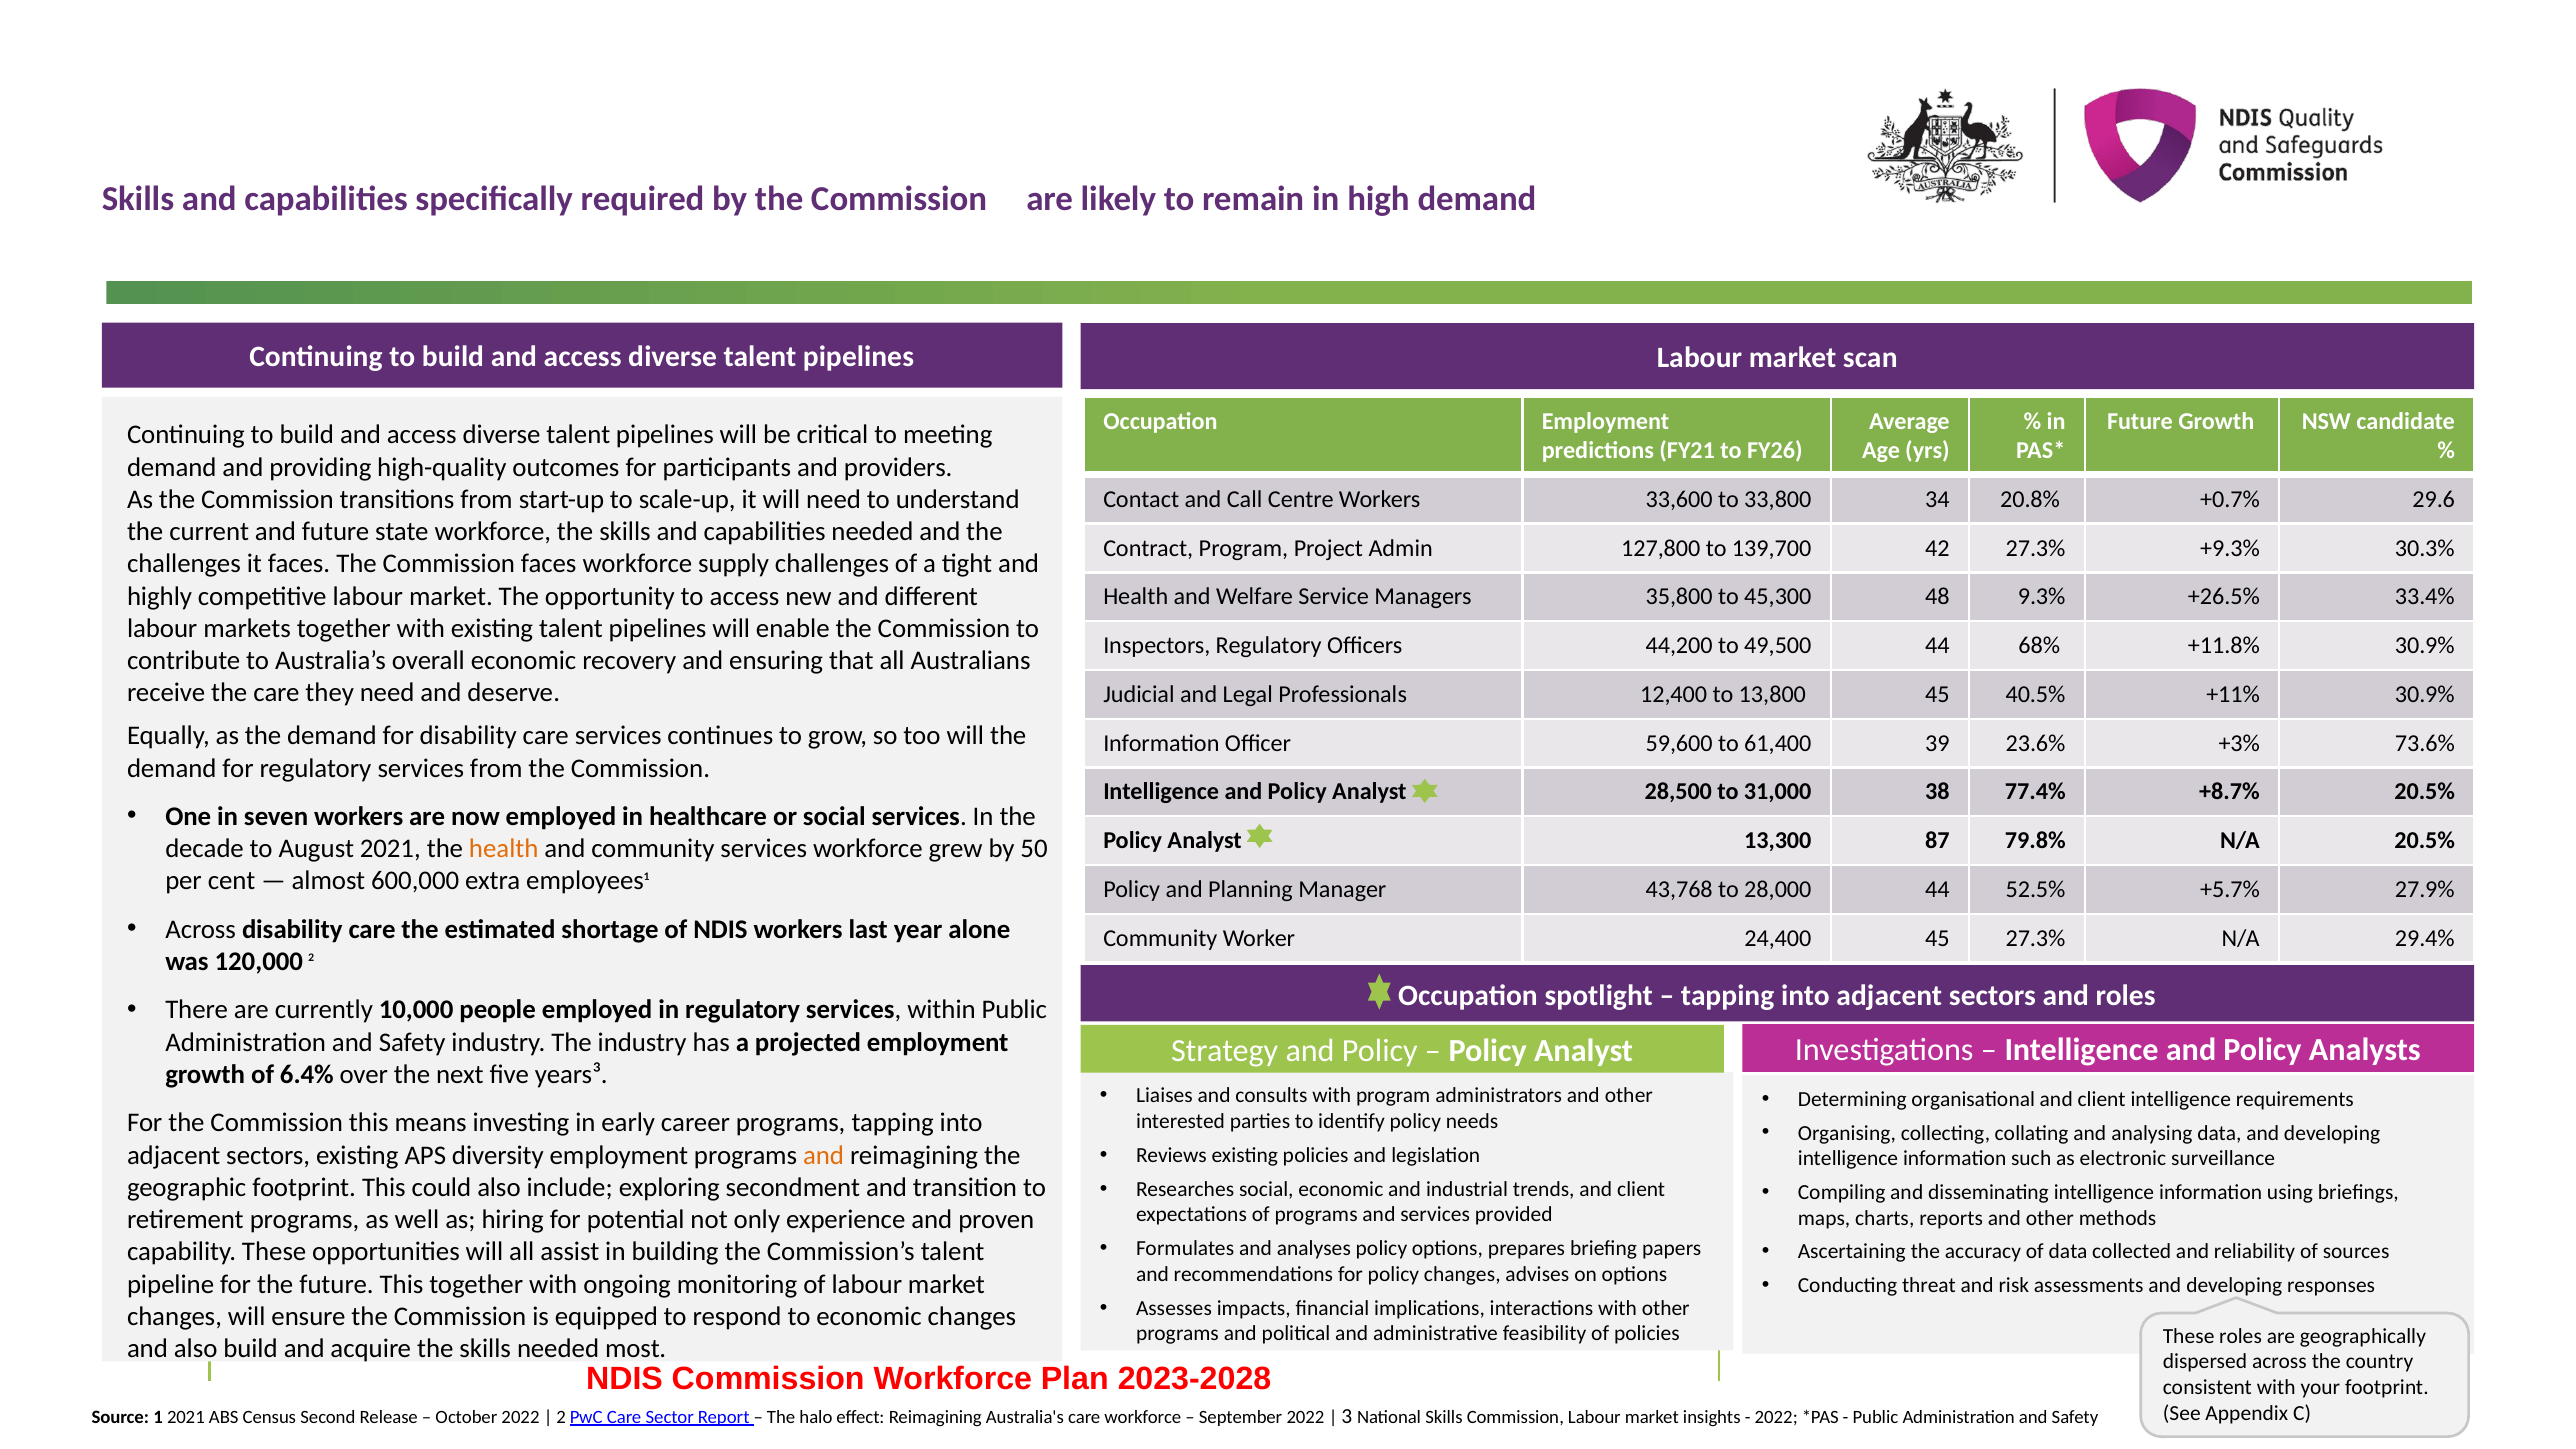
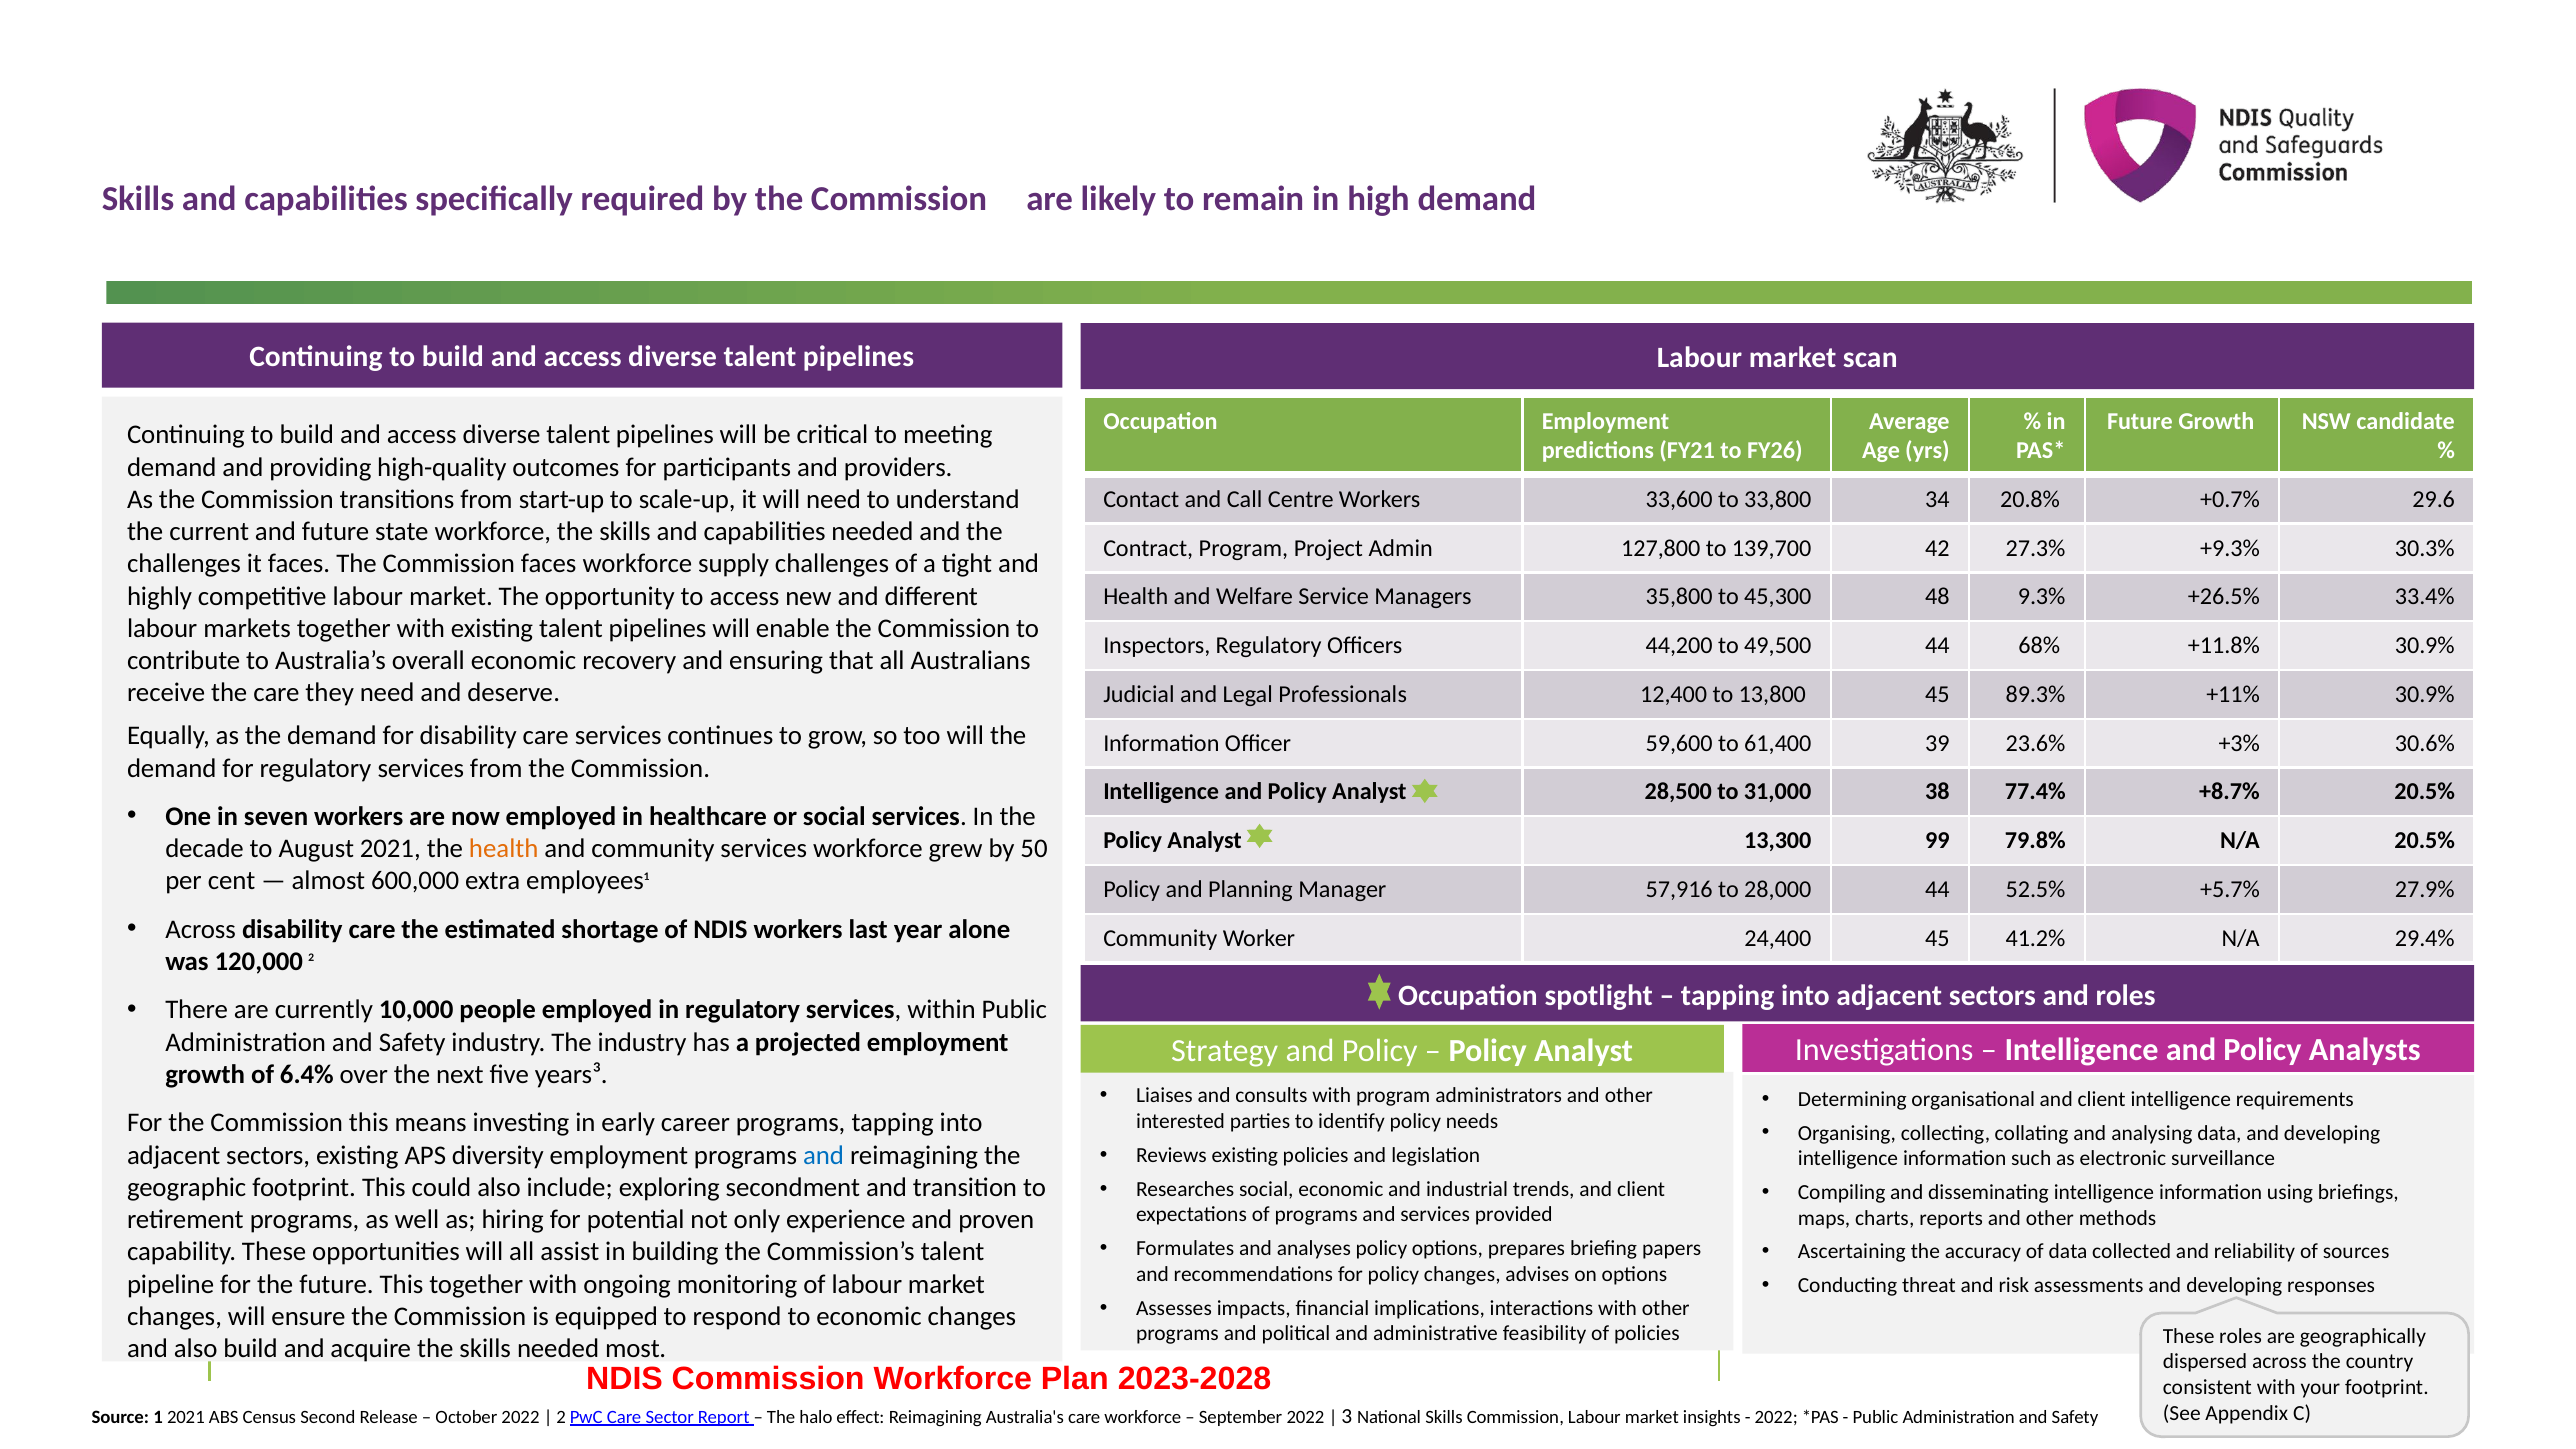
40.5%: 40.5% -> 89.3% (2036, 694)
73.6%: 73.6% -> 30.6% (2425, 743)
87: 87 -> 99 (1937, 841)
43,768: 43,768 -> 57,916 (1679, 889)
45 27.3%: 27.3% -> 41.2% (2036, 938)
and colour: orange -> blue (824, 1155)
